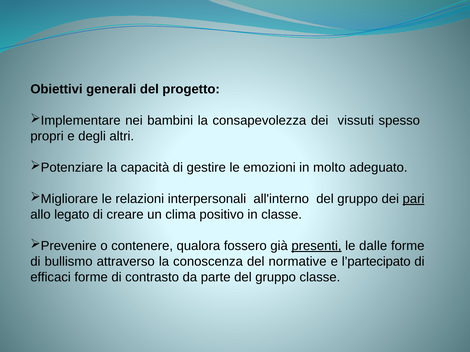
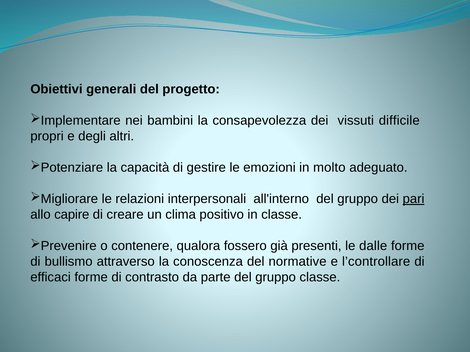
spesso: spesso -> difficile (399, 121)
legato: legato -> capire (72, 215)
presenti underline: present -> none (316, 246)
l’partecipato: l’partecipato -> l’controllare (376, 262)
